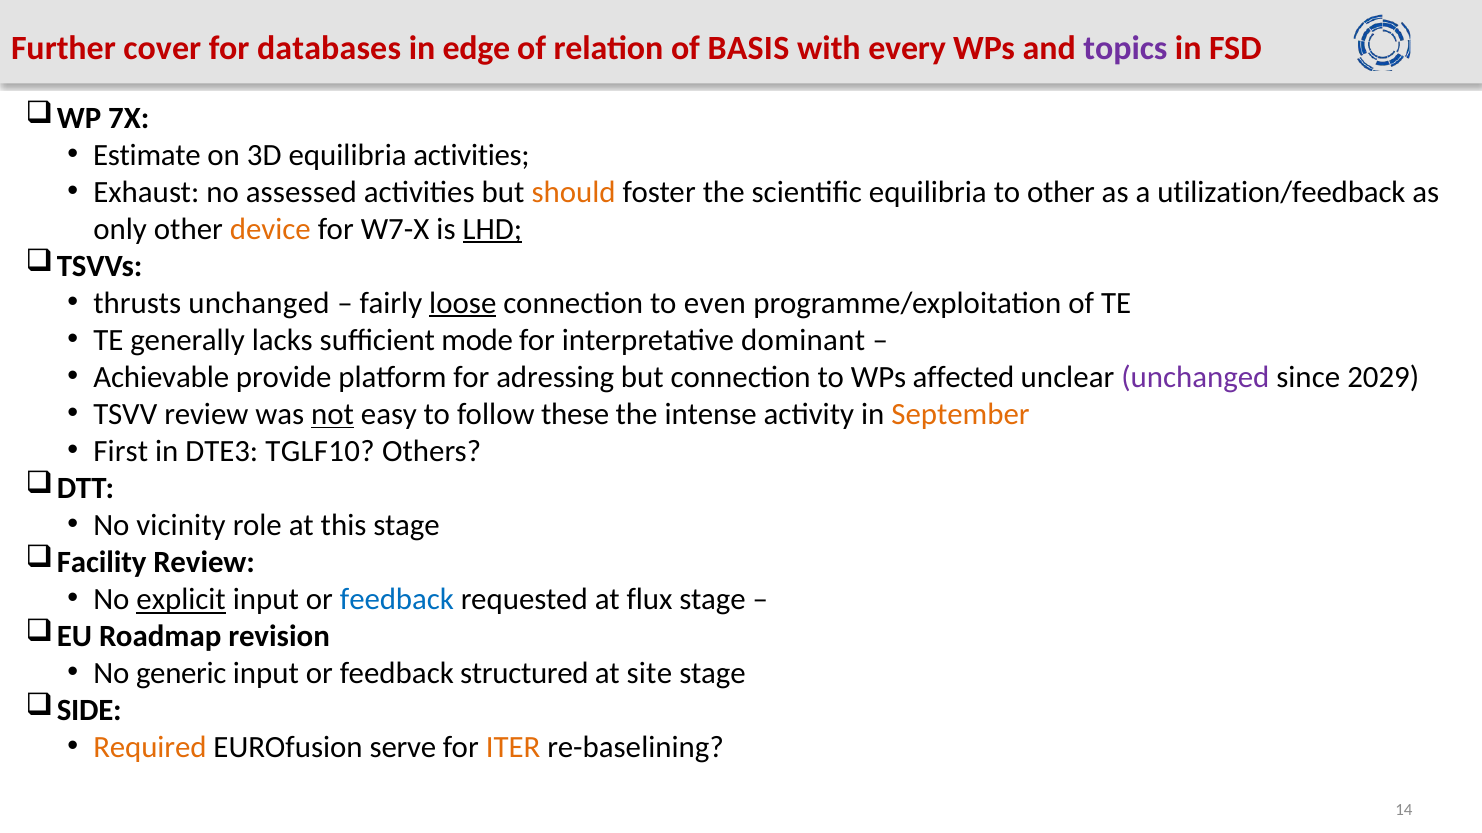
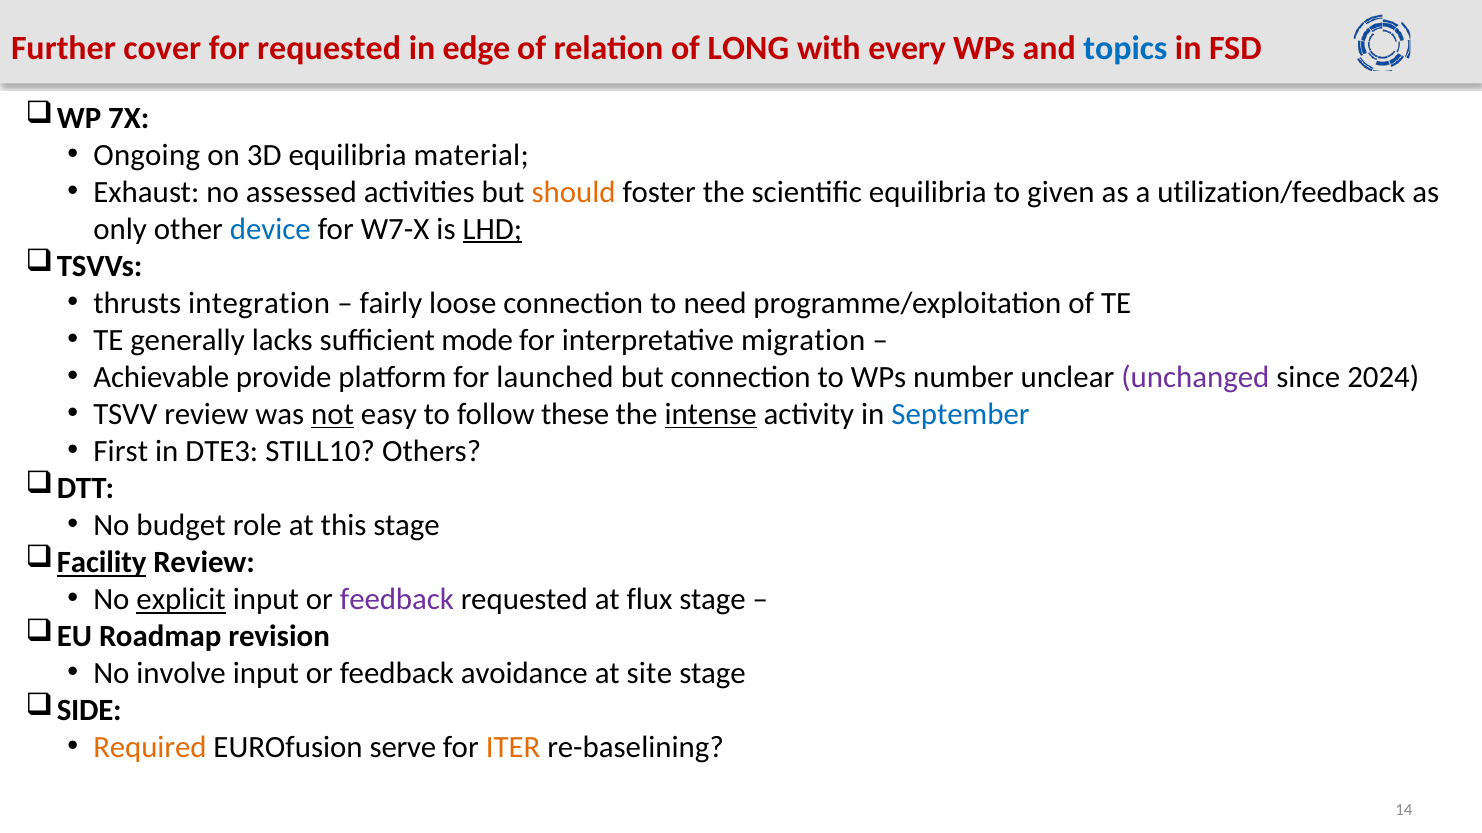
for databases: databases -> requested (329, 48)
BASIS: BASIS -> LONG (748, 48)
topics colour: purple -> blue (1125, 48)
Estimate: Estimate -> Ongoing (147, 155)
equilibria activities: activities -> material (471, 155)
to other: other -> given (1061, 192)
device colour: orange -> blue (270, 229)
thrusts unchanged: unchanged -> integration (259, 303)
loose underline: present -> none (463, 303)
even: even -> need (715, 303)
dominant: dominant -> migration (803, 340)
adressing: adressing -> launched (555, 377)
affected: affected -> number (963, 377)
2029: 2029 -> 2024 (1383, 377)
intense underline: none -> present (711, 415)
September colour: orange -> blue (961, 415)
TGLF10: TGLF10 -> STILL10 (320, 452)
vicinity: vicinity -> budget (181, 526)
Facility underline: none -> present (102, 563)
feedback colour: blue -> purple (397, 600)
generic: generic -> involve (181, 674)
structured: structured -> avoidance (524, 674)
